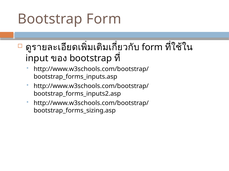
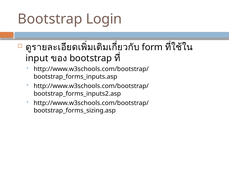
Bootstrap Form: Form -> Login (104, 19)
